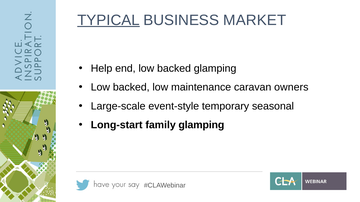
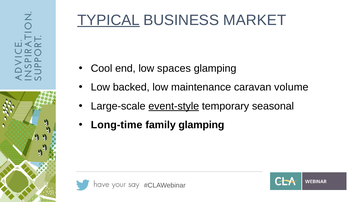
Help: Help -> Cool (102, 69)
end low backed: backed -> spaces (174, 69)
owners: owners -> volume (291, 88)
event-style underline: none -> present (174, 106)
Long-start: Long-start -> Long-time (117, 125)
